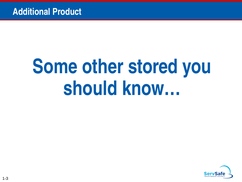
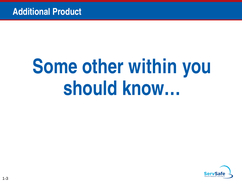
stored: stored -> within (153, 66)
